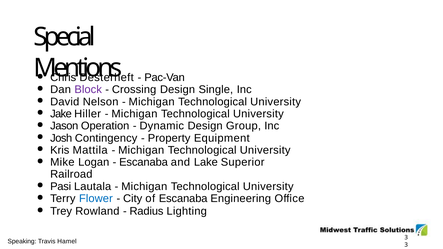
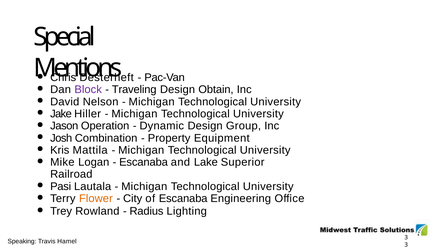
Crossing: Crossing -> Traveling (134, 90)
Single: Single -> Obtain (216, 90)
Contingency: Contingency -> Combination (106, 138)
Flower colour: blue -> orange (96, 199)
